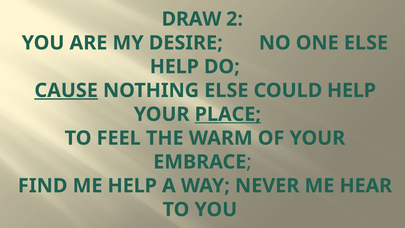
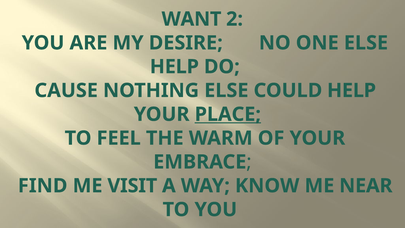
DRAW: DRAW -> WANT (192, 19)
CAUSE underline: present -> none (66, 90)
ME HELP: HELP -> VISIT (132, 186)
NEVER: NEVER -> KNOW (267, 186)
HEAR: HEAR -> NEAR (366, 186)
